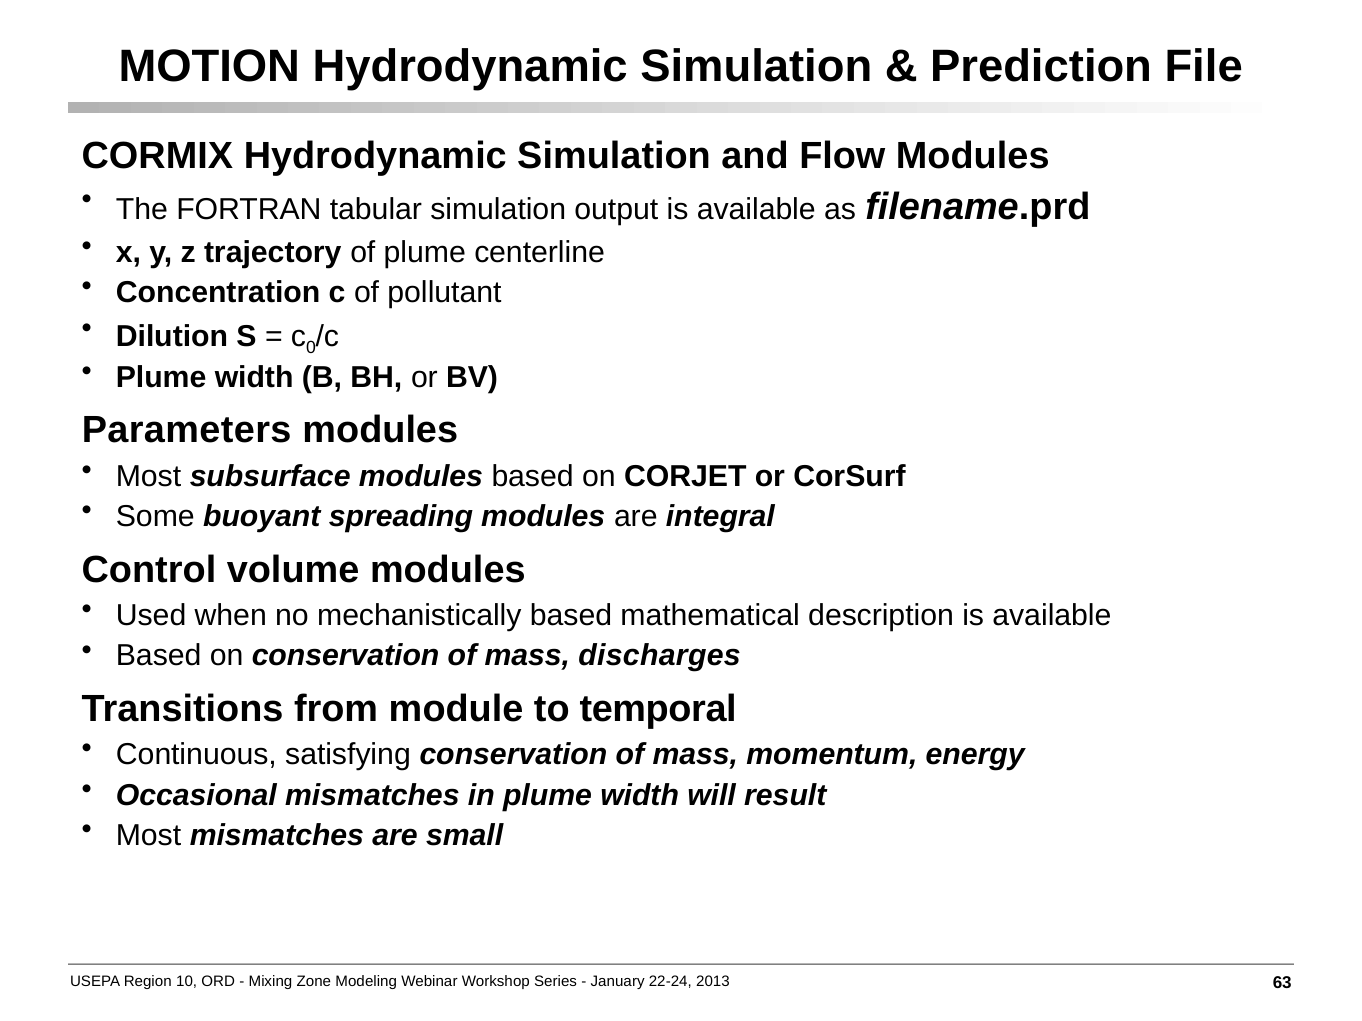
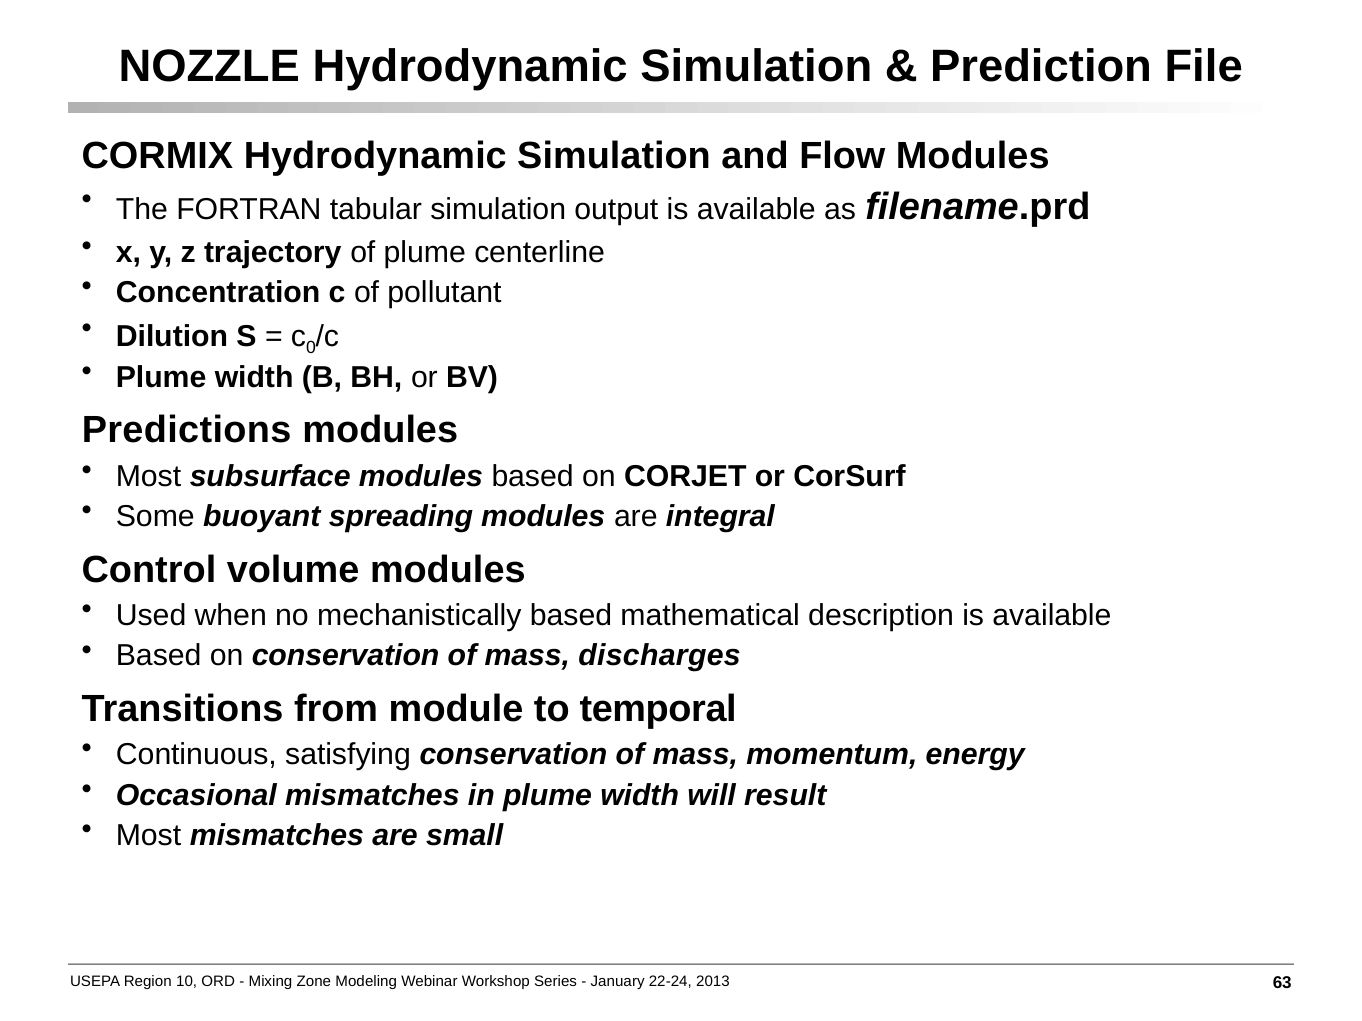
MOTION: MOTION -> NOZZLE (209, 67)
Parameters: Parameters -> Predictions (187, 431)
